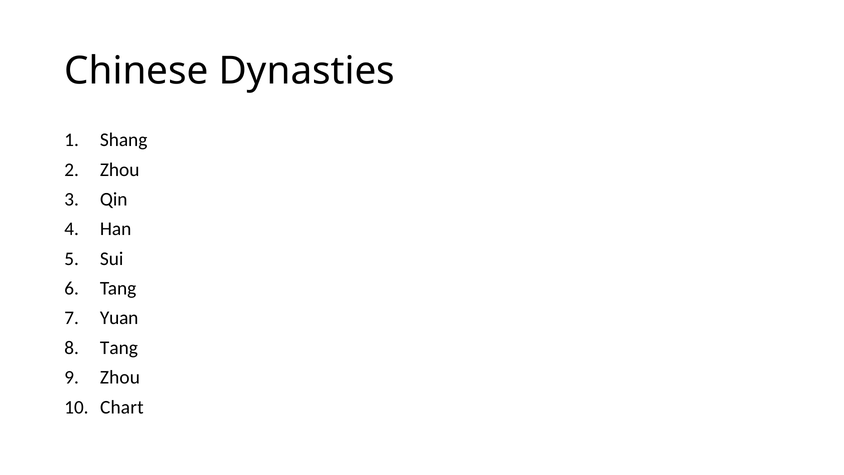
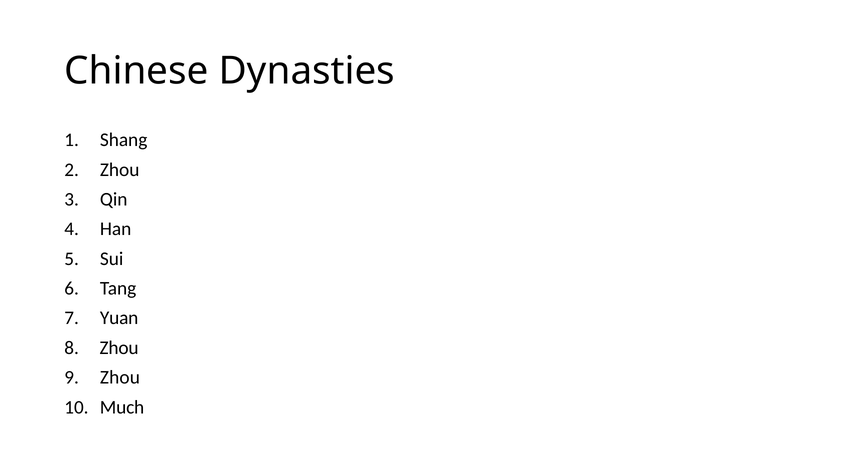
Tang: Tang -> Zhou (119, 348)
Chart: Chart -> Much (122, 407)
